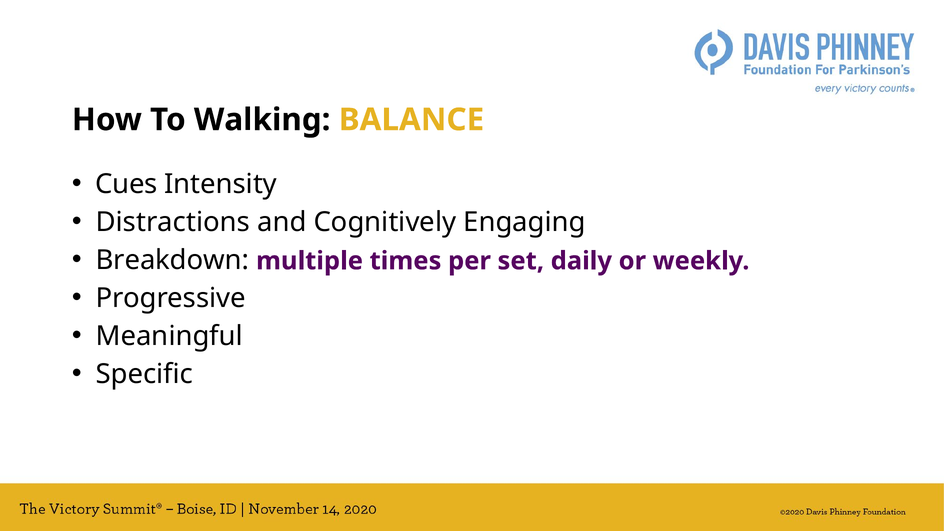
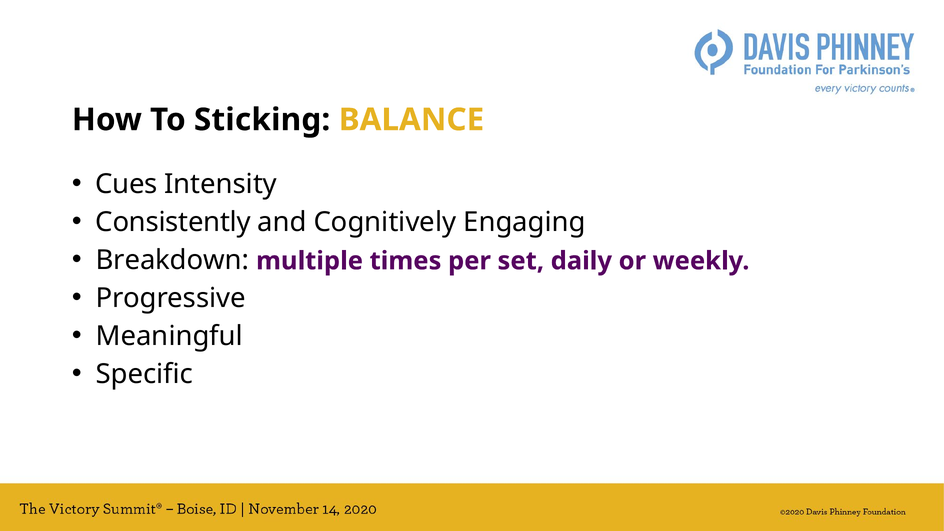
Walking: Walking -> Sticking (262, 120)
Distractions: Distractions -> Consistently (173, 222)
